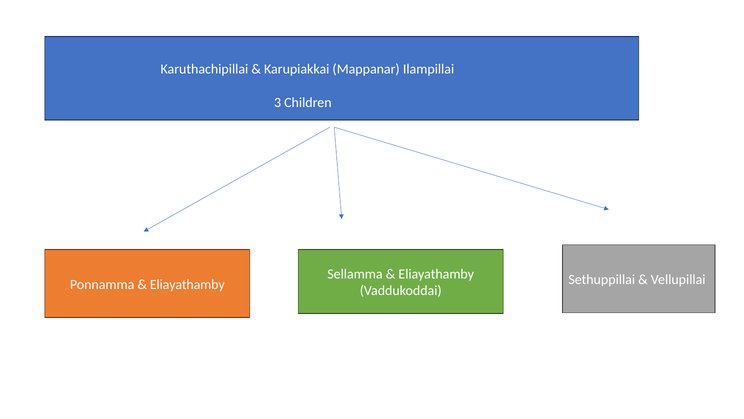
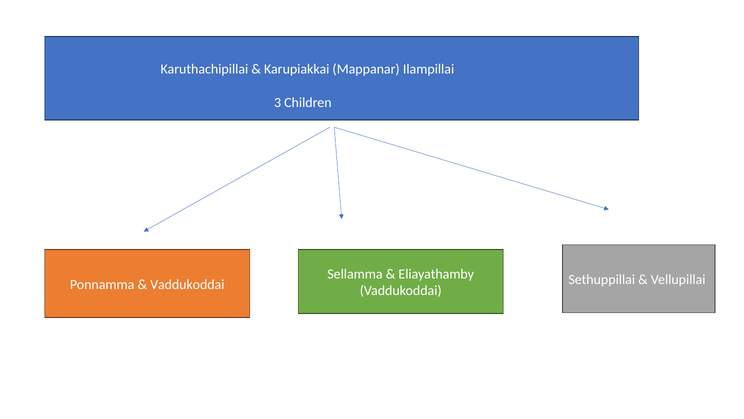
Eliayathamby: Eliayathamby -> Vaddukoddai (187, 284)
